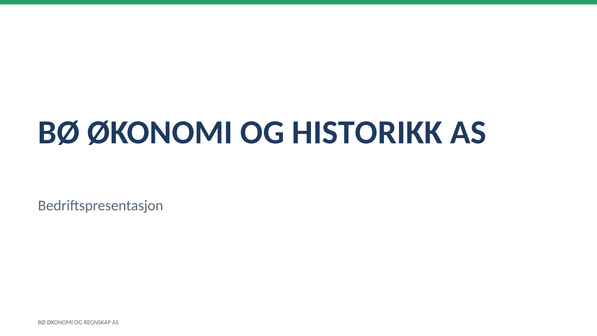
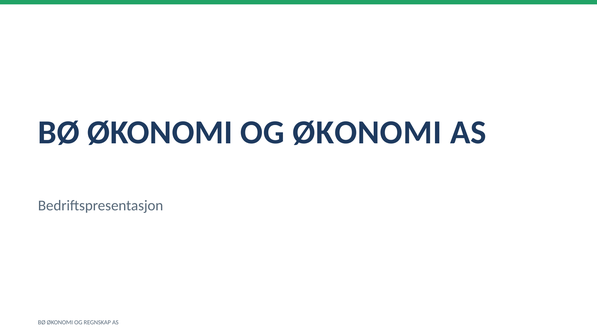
OG HISTORIKK: HISTORIKK -> ØKONOMI (367, 132)
